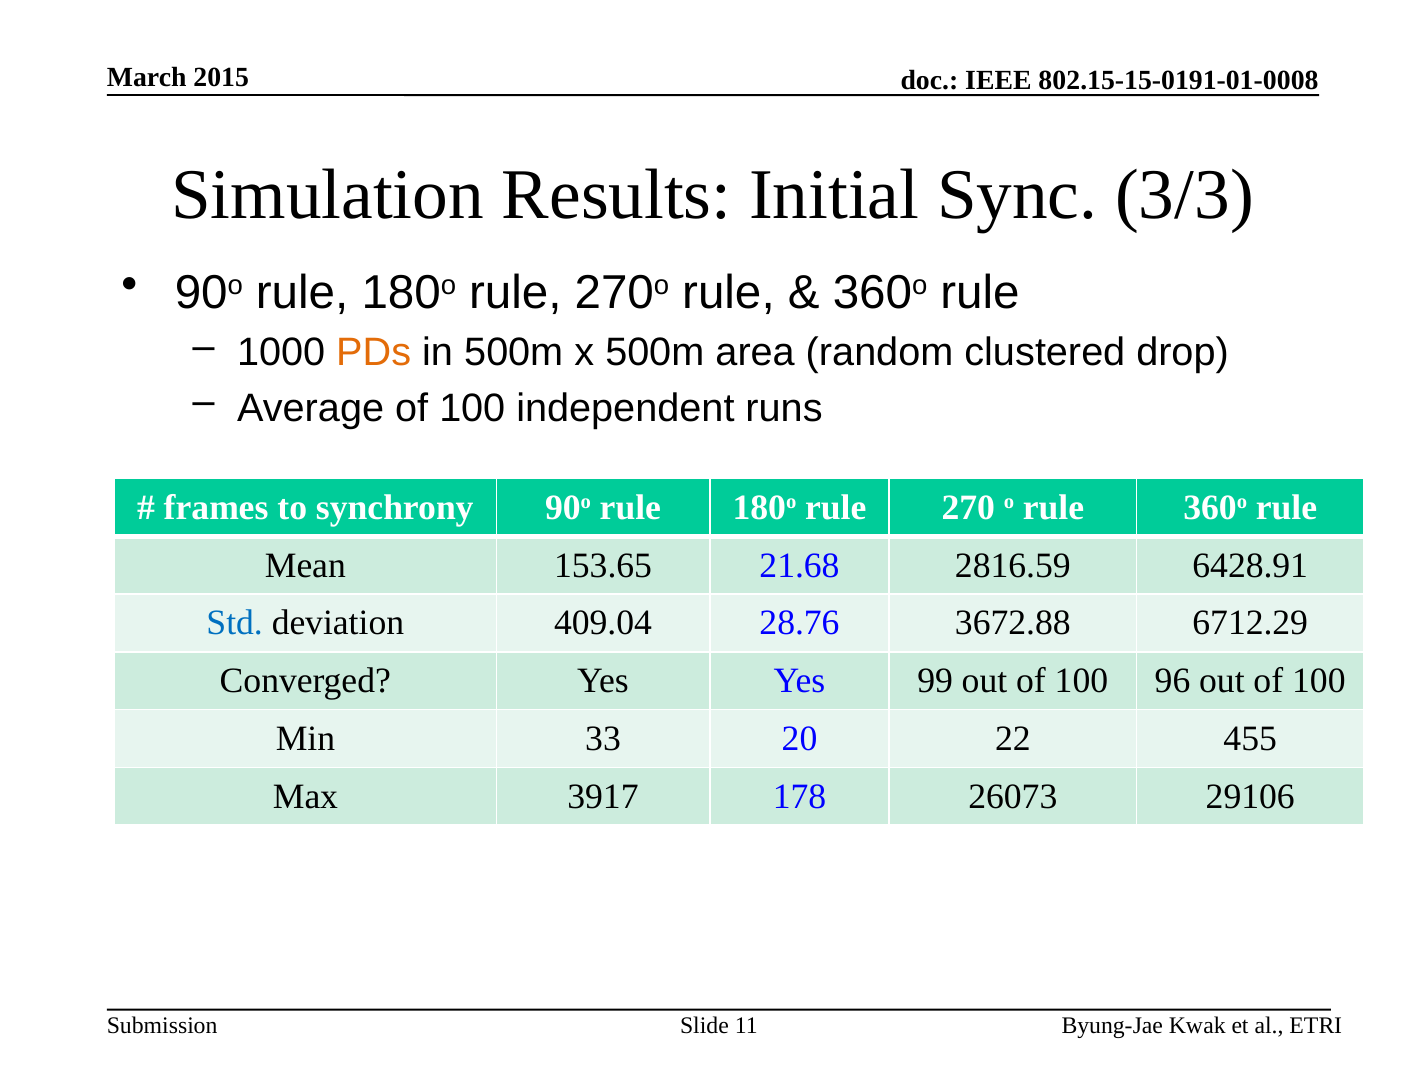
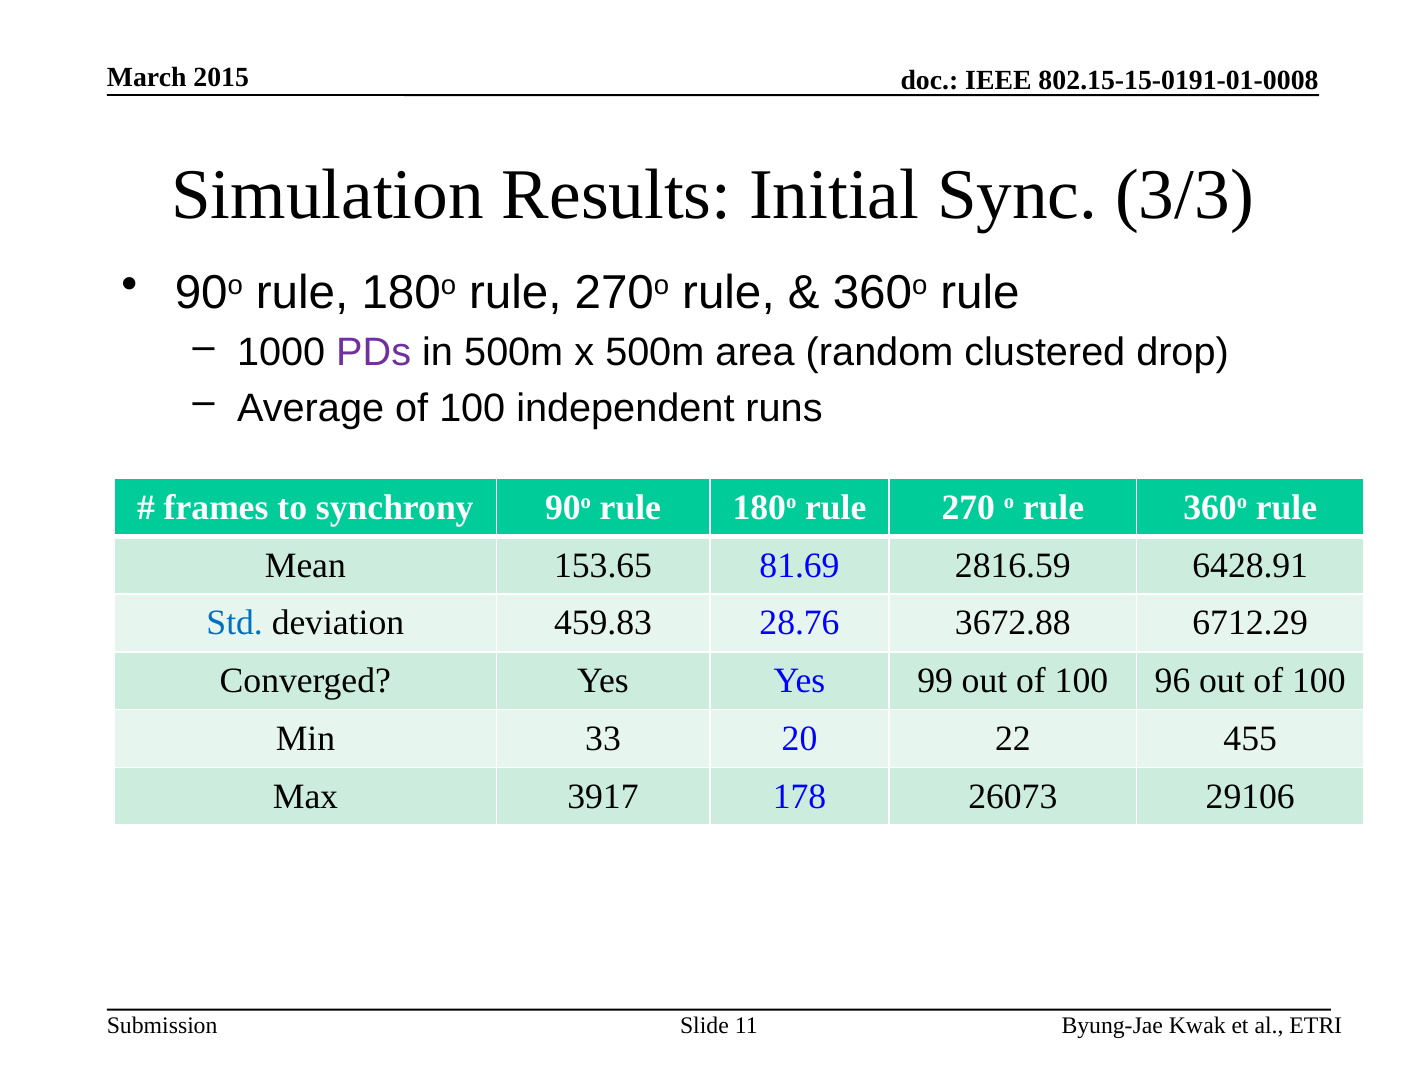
PDs colour: orange -> purple (374, 353)
21.68: 21.68 -> 81.69 (800, 566)
409.04: 409.04 -> 459.83 (603, 623)
